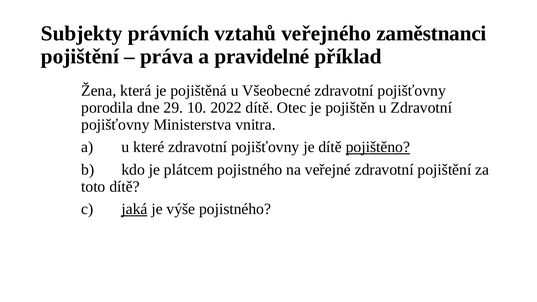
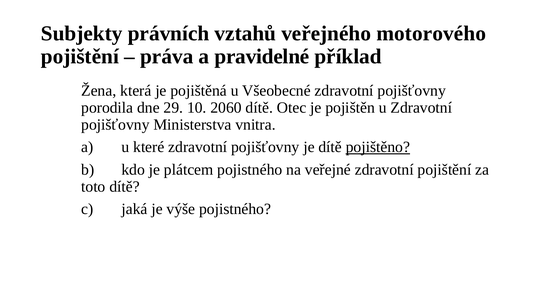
zaměstnanci: zaměstnanci -> motorového (431, 34)
2022: 2022 -> 2060 (226, 108)
jaká underline: present -> none (134, 209)
